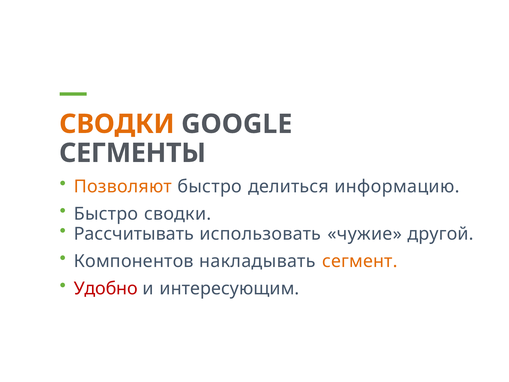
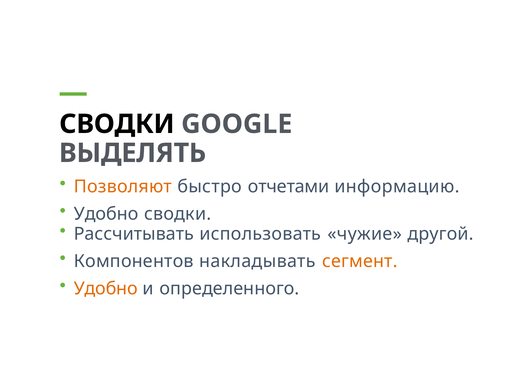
СВОДКИ colour: orange -> black (117, 124)
СЕГМЕНТЫ: СЕГМЕНТЫ -> ВЫДЕЛЯТЬ (133, 153)
делиться: делиться -> отчетами (289, 186)
Быстро: Быстро -> Удобно (106, 214)
Удобно colour: red -> orange (106, 288)
интересующим: интересующим -> определенного (230, 288)
